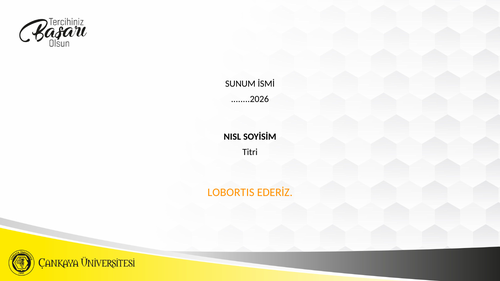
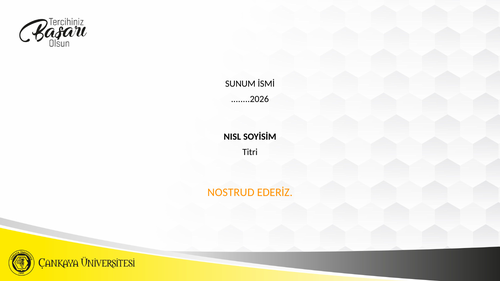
LOBORTIS: LOBORTIS -> NOSTRUD (231, 192)
